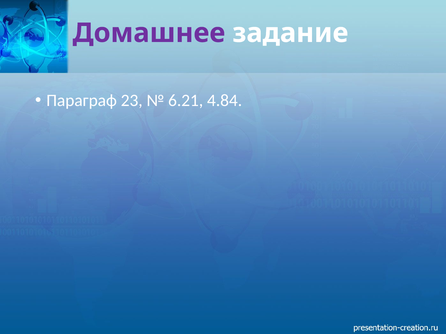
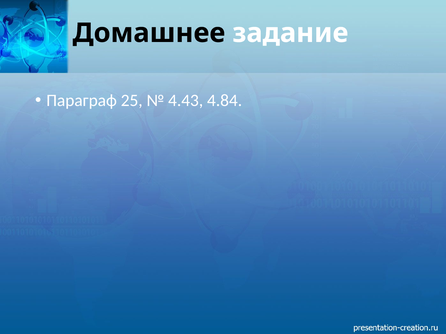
Домашнее colour: purple -> black (149, 33)
23: 23 -> 25 (132, 101)
6.21: 6.21 -> 4.43 (186, 101)
